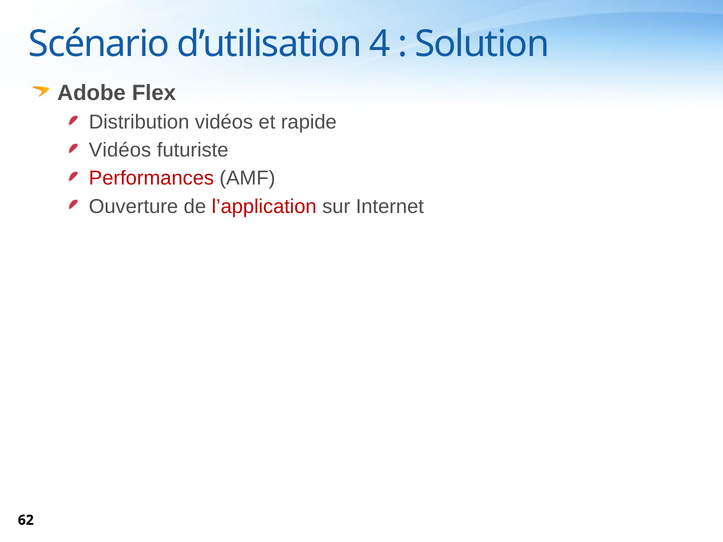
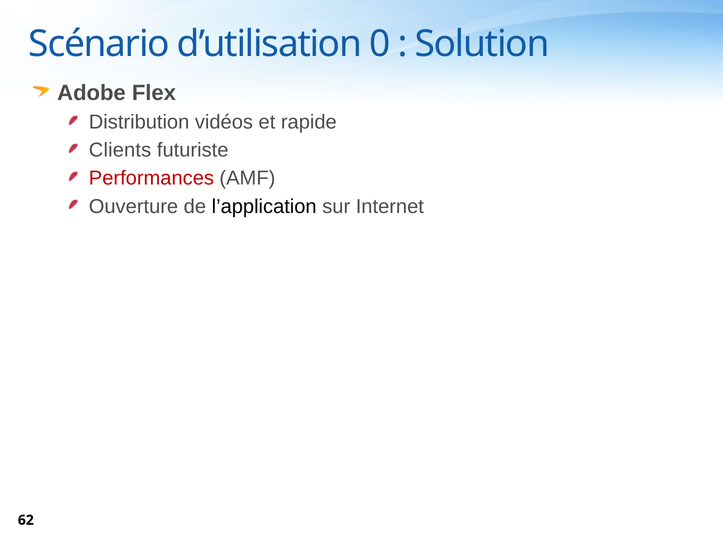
4: 4 -> 0 (380, 44)
Vidéos: Vidéos -> Clients (120, 150)
l’application colour: red -> black (264, 206)
